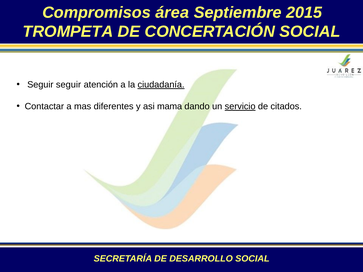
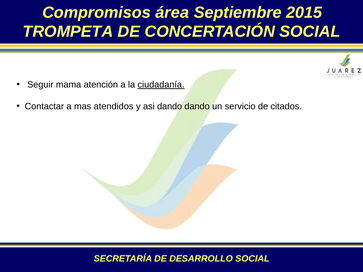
Seguir seguir: seguir -> mama (69, 85)
diferentes: diferentes -> atendidos (114, 107)
asi mama: mama -> dando (170, 107)
servicio underline: present -> none (240, 107)
